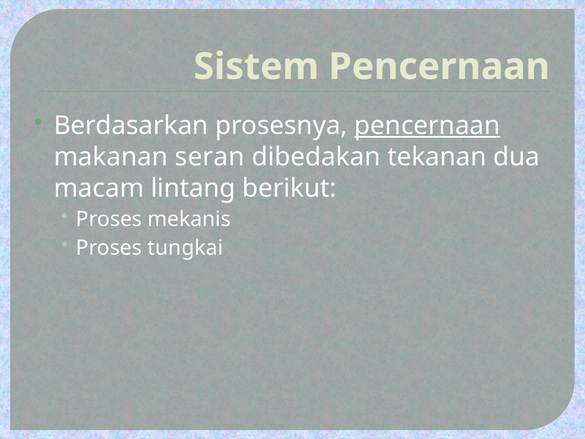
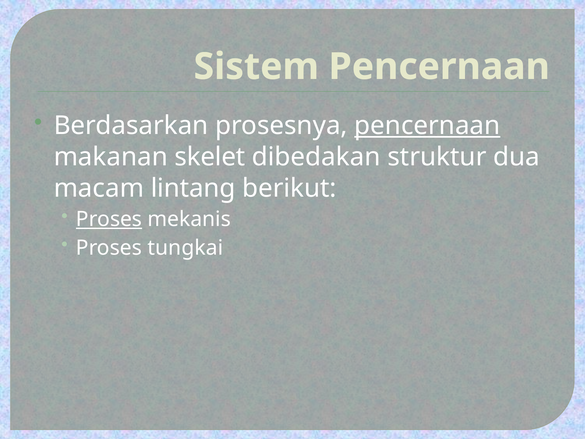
seran: seran -> skelet (210, 157)
tekanan: tekanan -> struktur (437, 157)
Proses underline: none -> present (109, 219)
